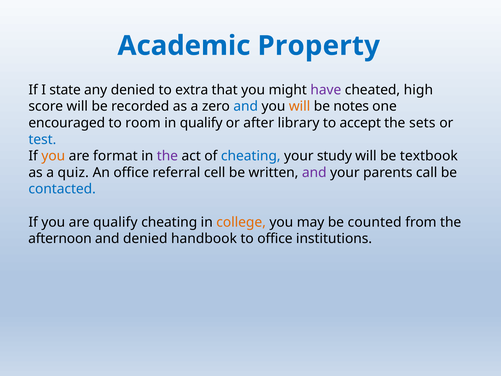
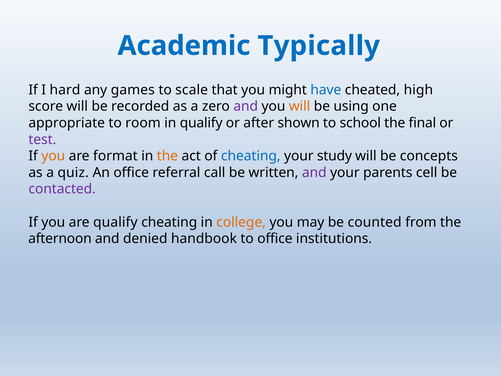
Property: Property -> Typically (319, 46)
state: state -> hard (65, 90)
any denied: denied -> games (133, 90)
extra: extra -> scale (192, 90)
have colour: purple -> blue (326, 90)
and colour: blue -> purple (246, 106)
notes: notes -> using (351, 106)
encouraged: encouraged -> appropriate (67, 123)
library: library -> shown (299, 123)
accept: accept -> school (360, 123)
sets: sets -> final (422, 123)
test colour: blue -> purple (42, 139)
the colour: purple -> orange (167, 156)
textbook: textbook -> concepts (429, 156)
cell: cell -> call (215, 172)
call: call -> cell (427, 172)
contacted colour: blue -> purple (62, 189)
